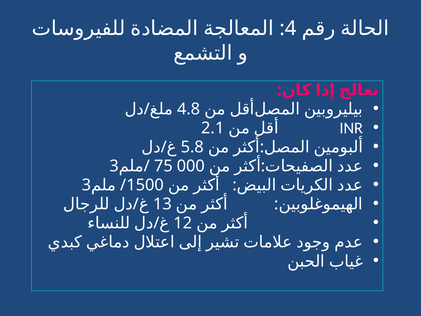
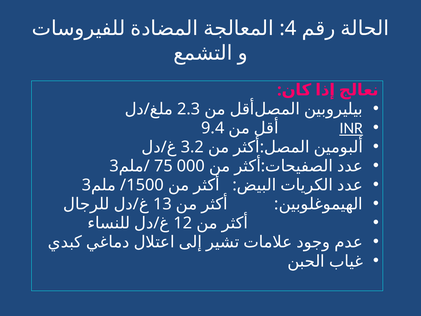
4.8: 4.8 -> 2.3 (189, 109)
INR underline: none -> present (351, 128)
2.1: 2.1 -> 9.4 (213, 128)
5.8: 5.8 -> 3.2 (192, 147)
